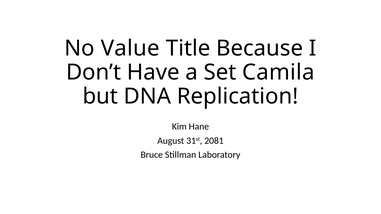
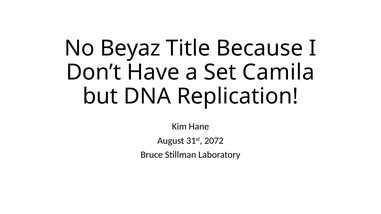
Value: Value -> Beyaz (130, 48)
2081: 2081 -> 2072 (214, 141)
